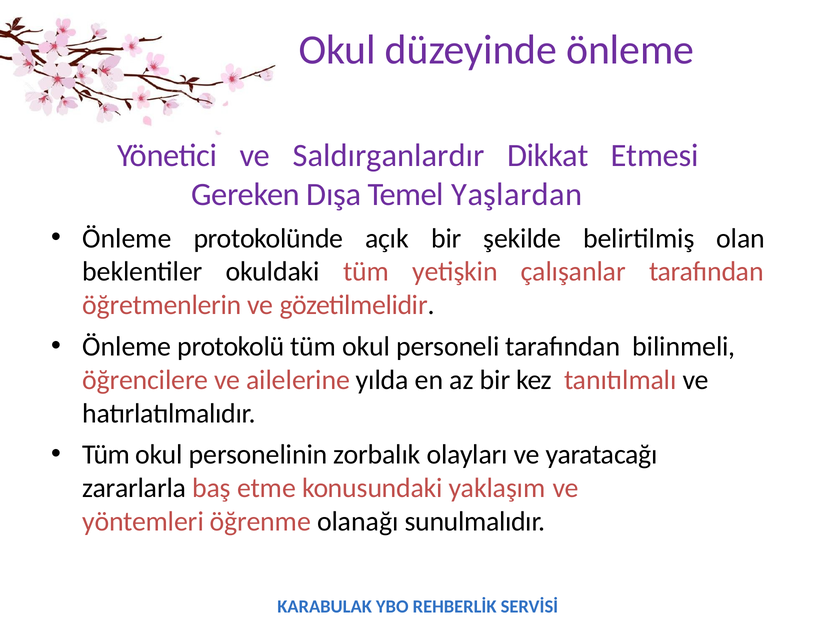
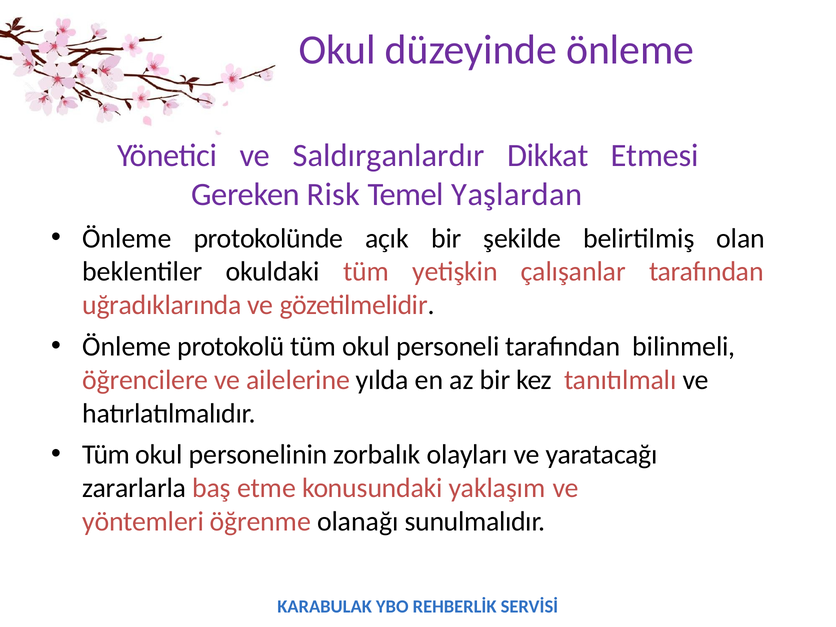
Dışa: Dışa -> Risk (334, 194)
öğretmenlerin: öğretmenlerin -> uğradıklarında (162, 305)
